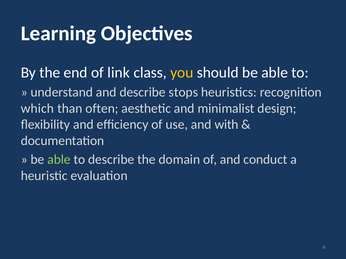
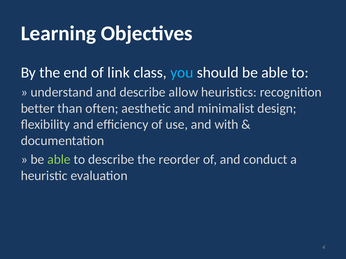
you colour: yellow -> light blue (182, 73)
stops: stops -> allow (183, 92)
which: which -> better (38, 109)
domain: domain -> reorder (179, 160)
